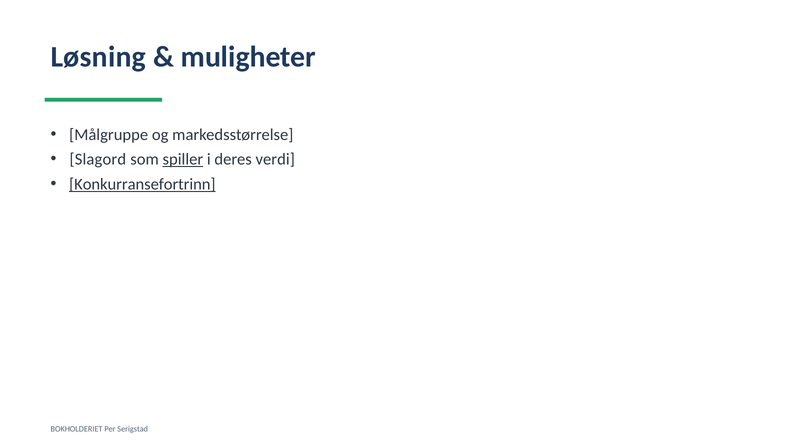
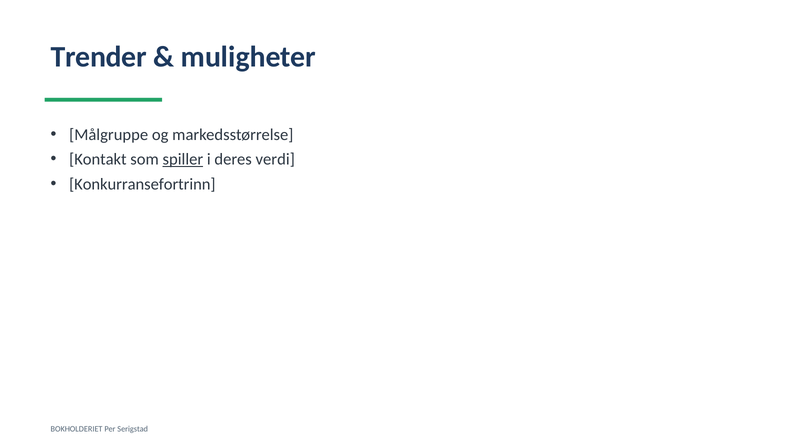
Løsning: Løsning -> Trender (99, 57)
Slagord: Slagord -> Kontakt (98, 160)
Konkurransefortrinn underline: present -> none (142, 184)
